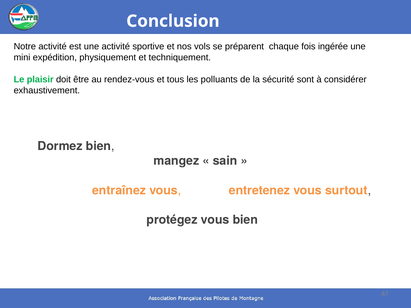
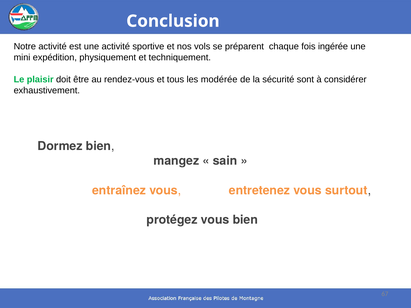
polluants: polluants -> modérée (219, 80)
